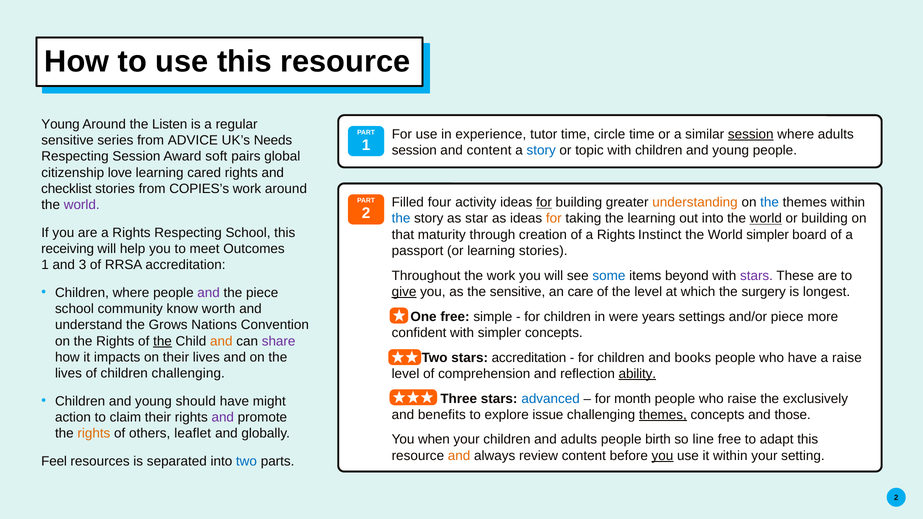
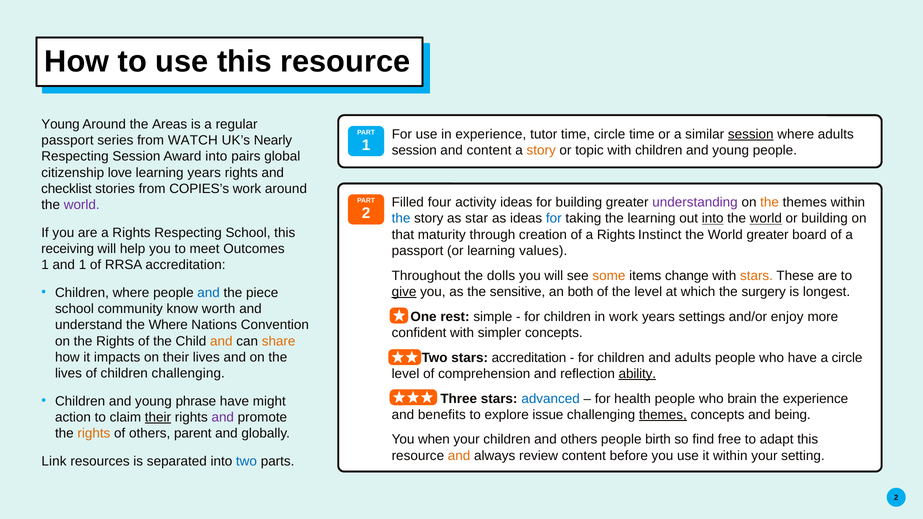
Listen: Listen -> Areas (170, 124)
sensitive: sensitive -> passport (67, 140)
ADVICE: ADVICE -> WATCH (193, 140)
Needs: Needs -> Nearly (273, 140)
story colour: blue -> orange (541, 150)
Award soft: soft -> into (216, 157)
learning cared: cared -> years (204, 173)
for underline: present -> none (544, 202)
understanding colour: orange -> purple (695, 202)
the colour: blue -> orange (770, 202)
for colour: orange -> blue (554, 219)
into underline: none -> present (713, 219)
World simpler: simpler -> greater (768, 235)
learning stories: stories -> values (543, 251)
and 3: 3 -> 1 (83, 265)
the work: work -> dolls (501, 276)
some colour: blue -> orange (609, 276)
beyond: beyond -> change (687, 276)
stars colour: purple -> orange (757, 276)
care: care -> both (581, 292)
and colour: purple -> blue (209, 293)
One free: free -> rest (455, 317)
in were: were -> work (624, 317)
and/or piece: piece -> enjoy (787, 317)
the Grows: Grows -> Where (168, 325)
the underline: present -> none (163, 341)
share colour: purple -> orange (279, 341)
and books: books -> adults (693, 358)
a raise: raise -> circle (847, 358)
month: month -> health (633, 399)
who raise: raise -> brain (742, 399)
the exclusively: exclusively -> experience (816, 399)
should: should -> phrase (196, 401)
those: those -> being (793, 415)
their underline: none -> present (158, 417)
leaflet: leaflet -> parent (193, 434)
and adults: adults -> others (579, 440)
line: line -> find (703, 440)
you underline: present -> none (662, 456)
Feel: Feel -> Link (54, 461)
